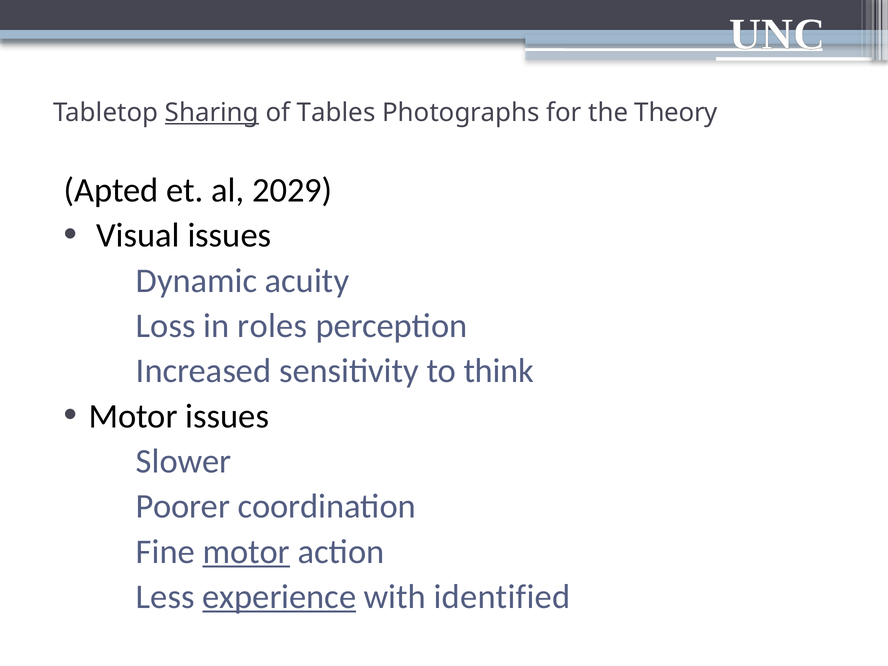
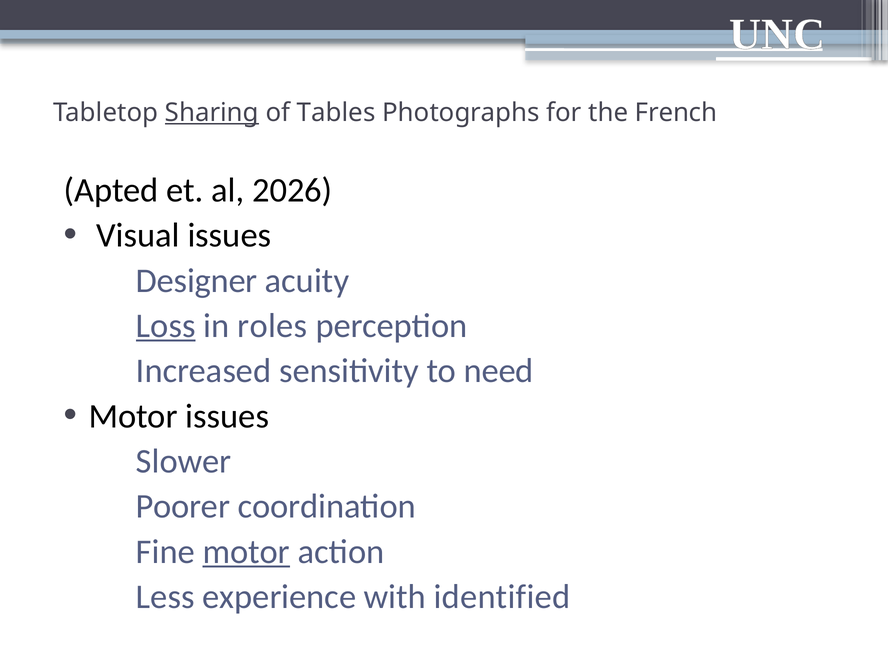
Theory: Theory -> French (676, 113)
2029: 2029 -> 2026 (292, 190)
Dynamic: Dynamic -> Designer (197, 281)
Loss underline: none -> present (166, 326)
think: think -> need (499, 371)
experience underline: present -> none (279, 597)
